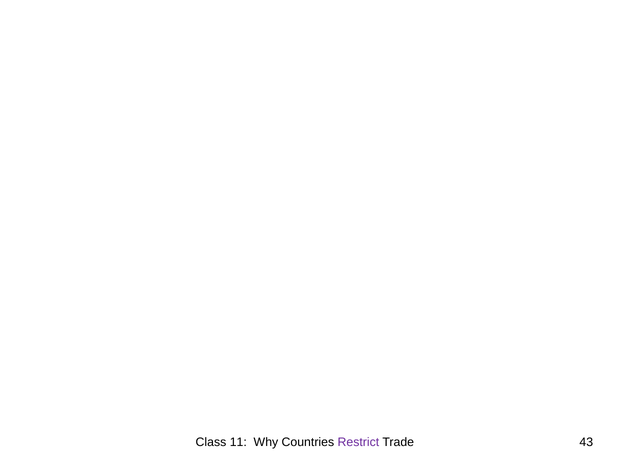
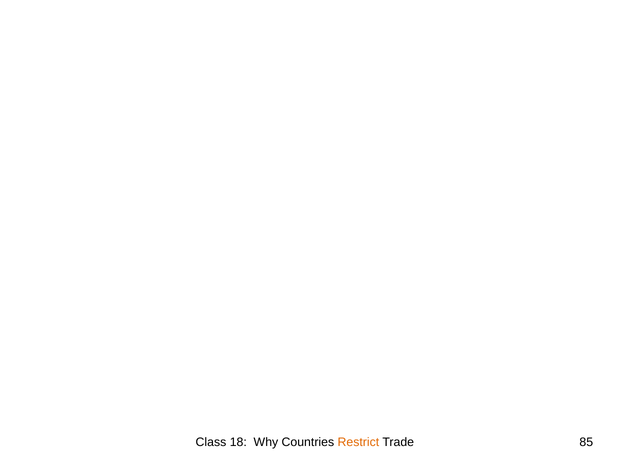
11: 11 -> 18 (238, 442)
Restrict colour: purple -> orange (358, 442)
43: 43 -> 85 (586, 442)
